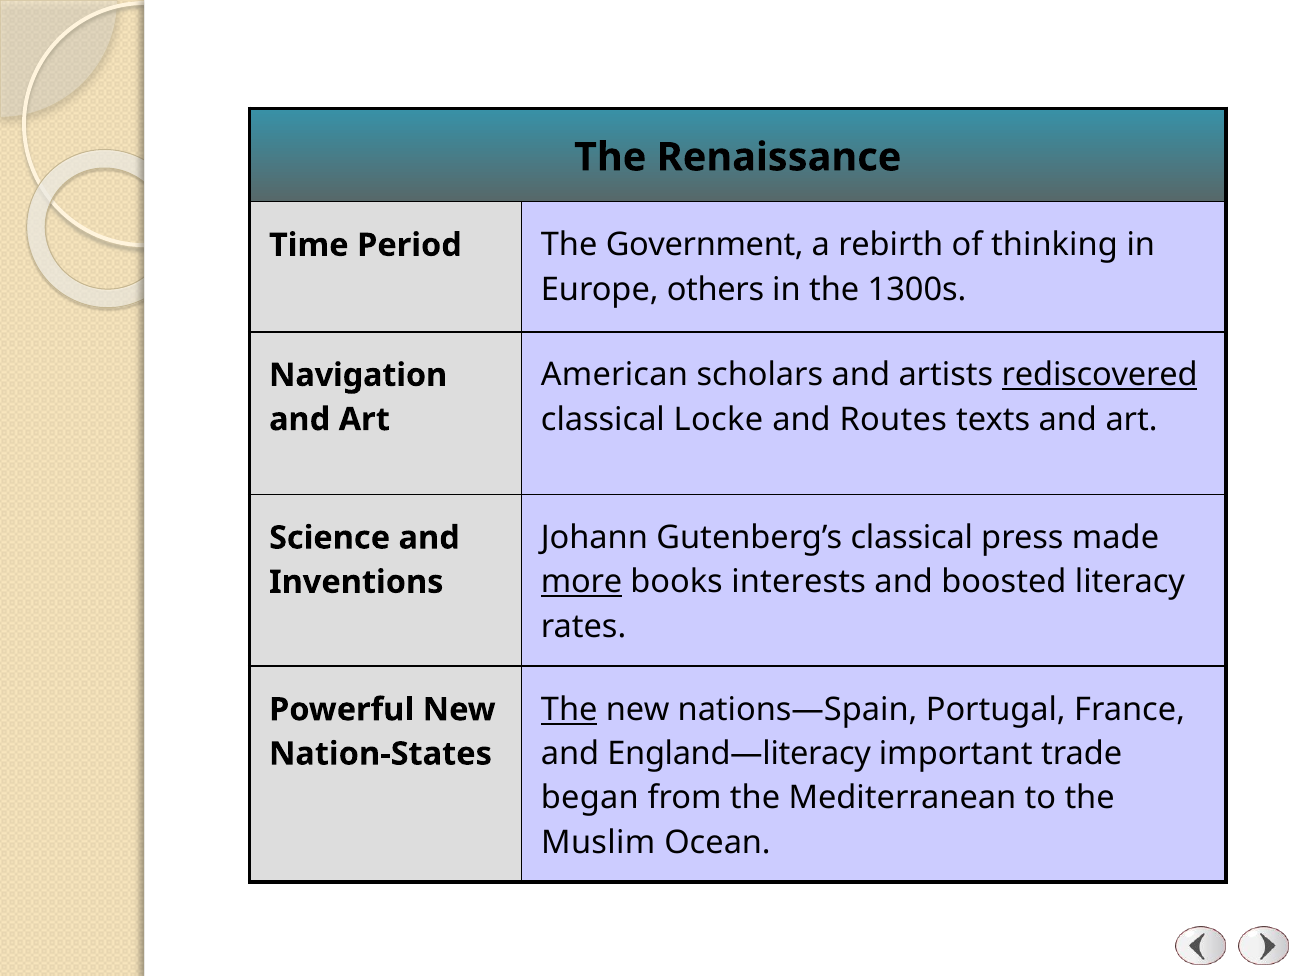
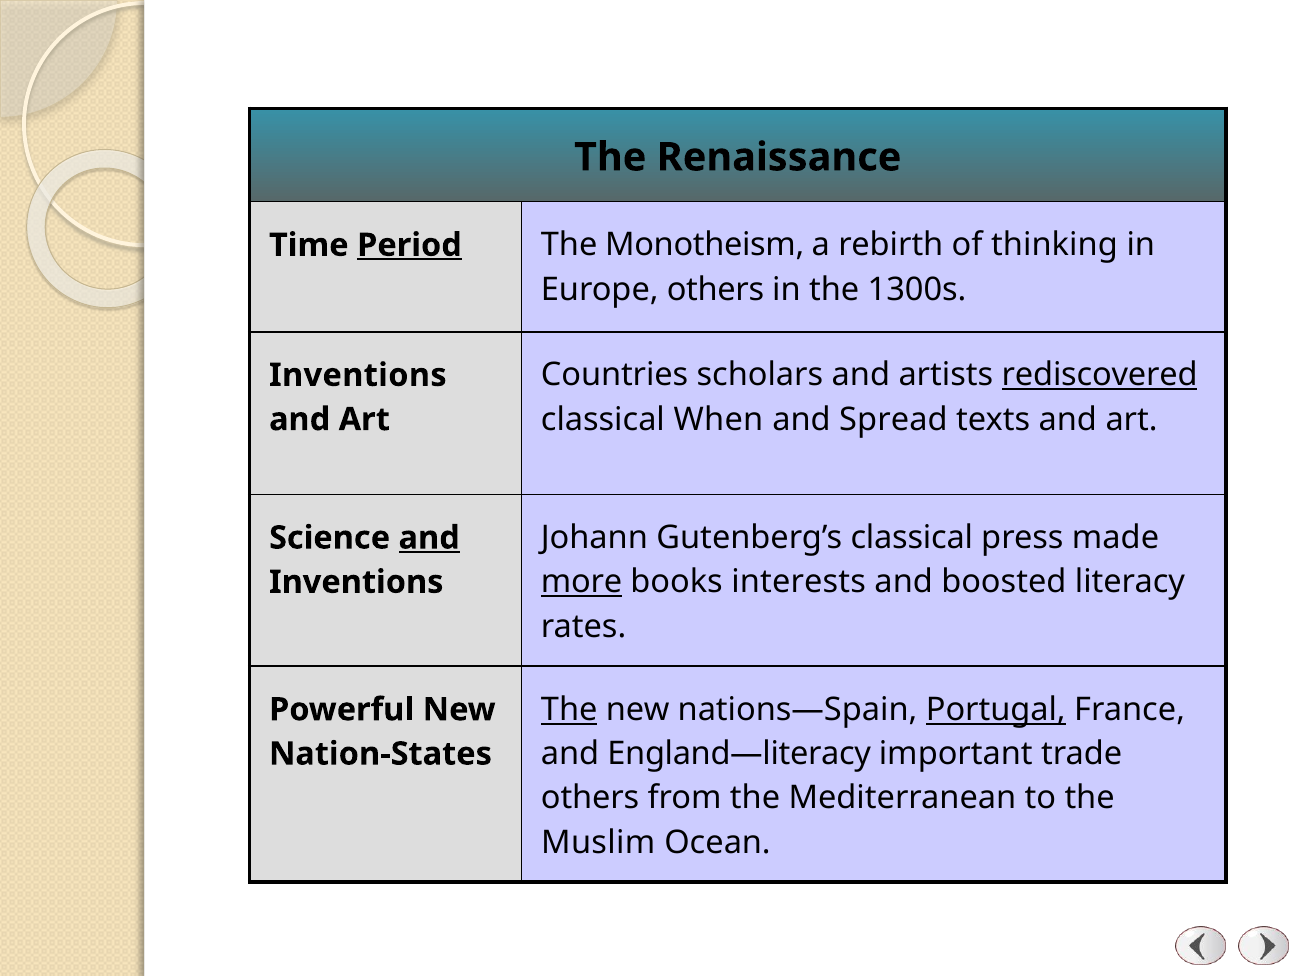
Period underline: none -> present (409, 245)
Government: Government -> Monotheism (705, 245)
American: American -> Countries (615, 375)
Navigation: Navigation -> Inventions (358, 375)
Locke: Locke -> When (718, 420)
Routes: Routes -> Spread (893, 420)
and underline: none -> present (429, 538)
Portugal underline: none -> present (996, 710)
began: began -> others (590, 799)
